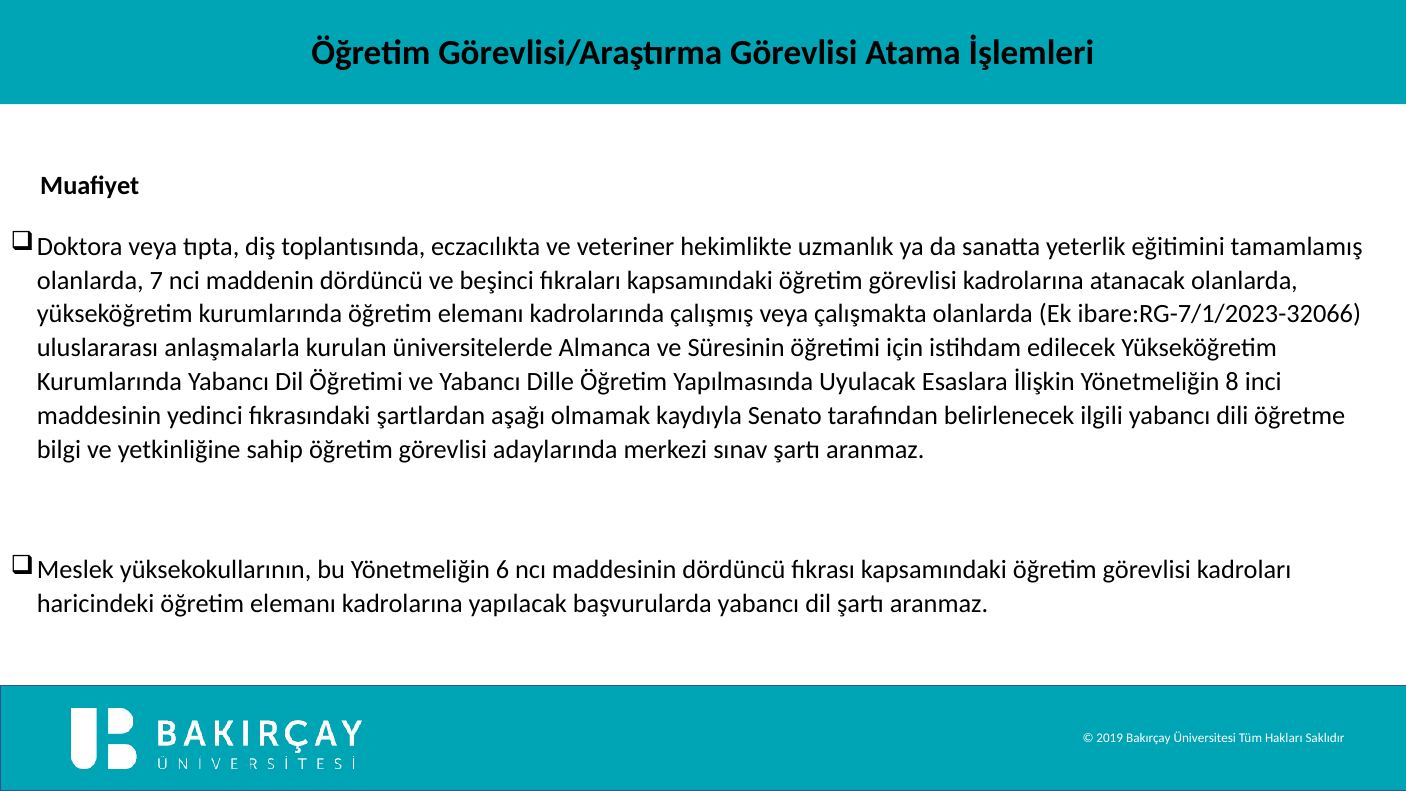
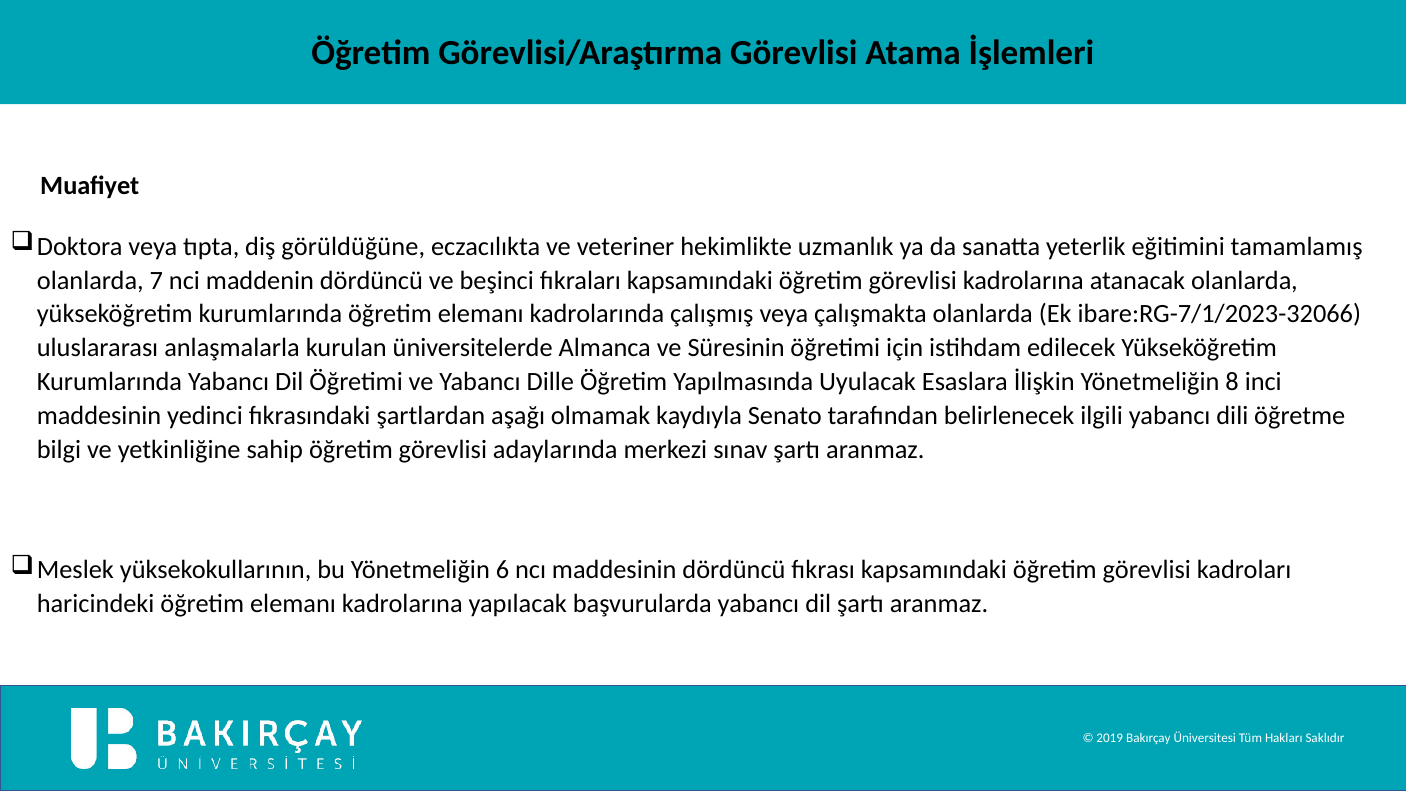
toplantısında: toplantısında -> görüldüğüne (353, 246)
